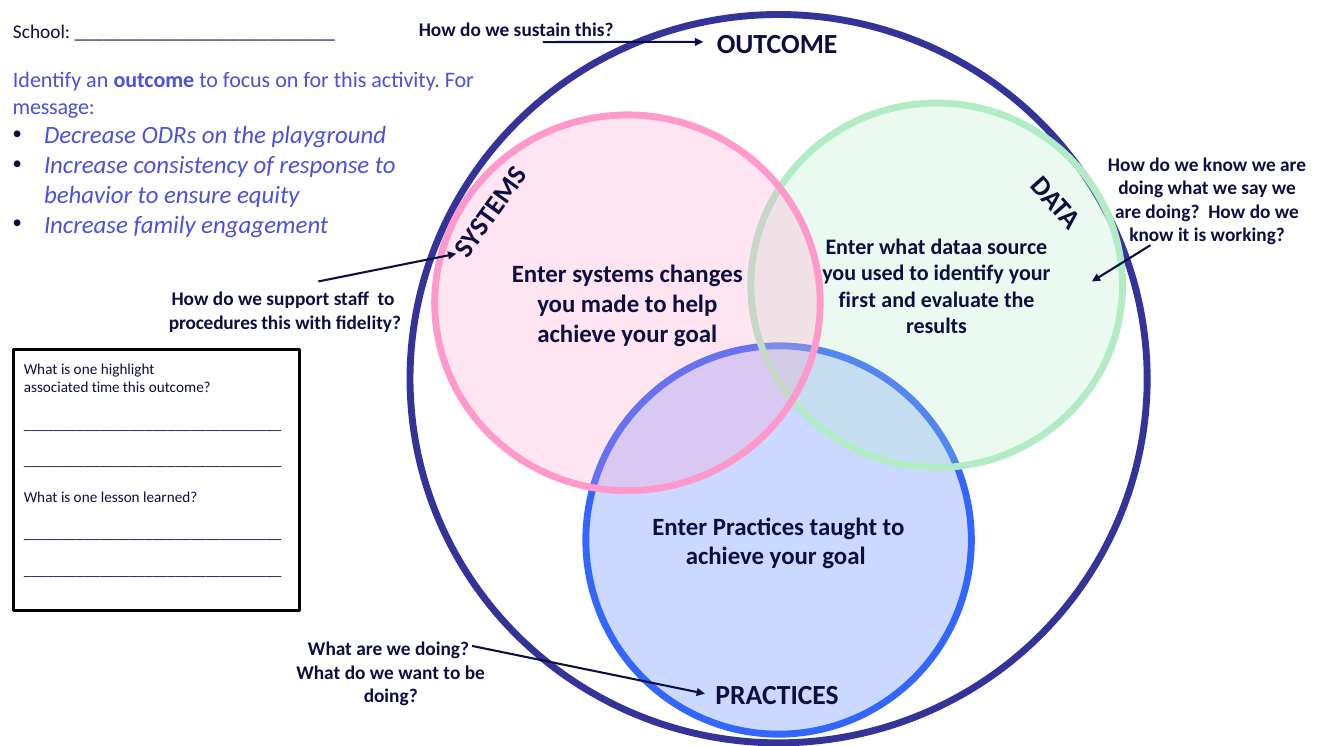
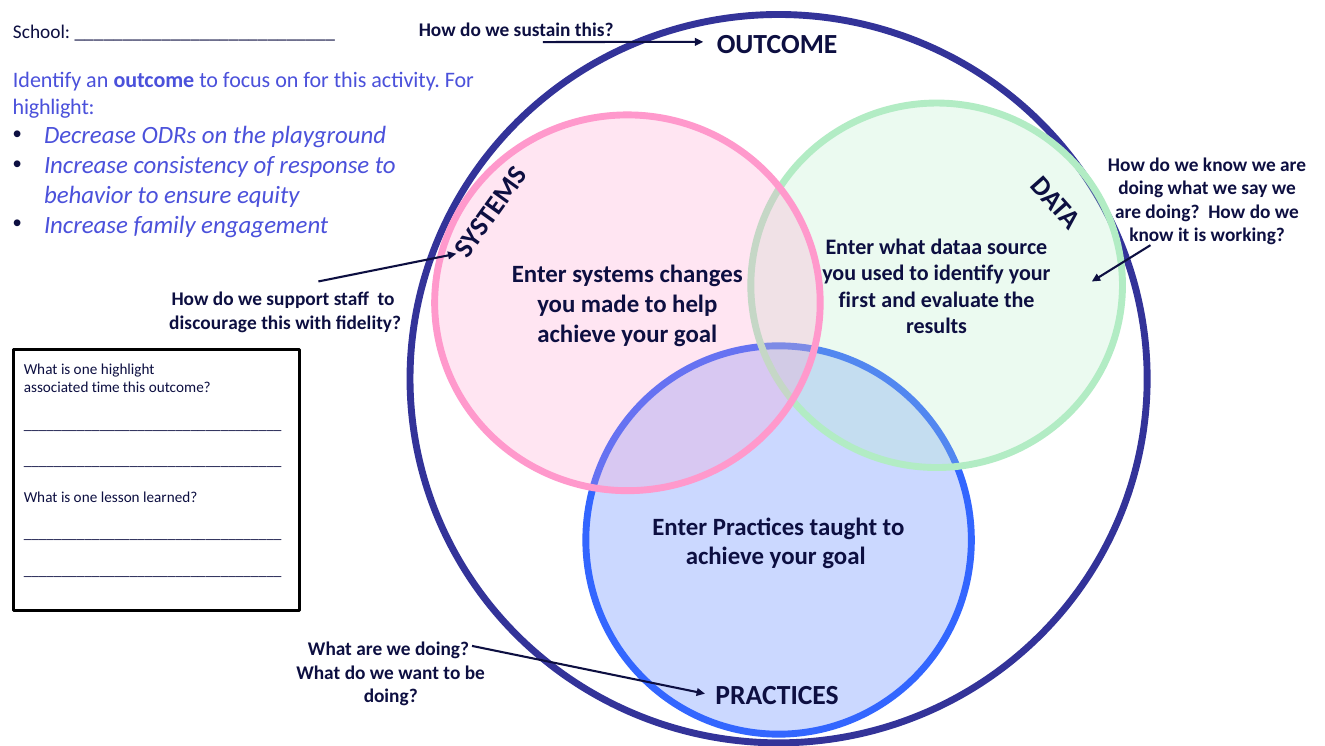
message: message -> highlight (54, 107)
procedures: procedures -> discourage (213, 322)
